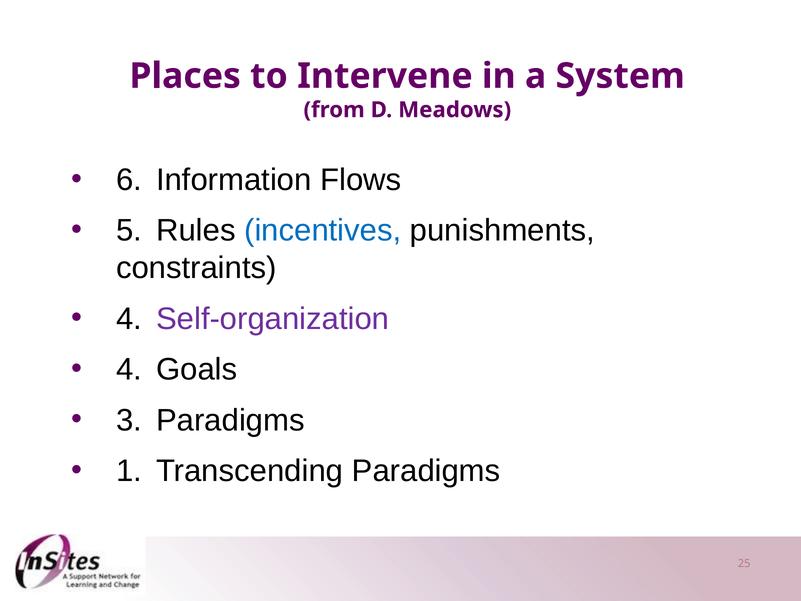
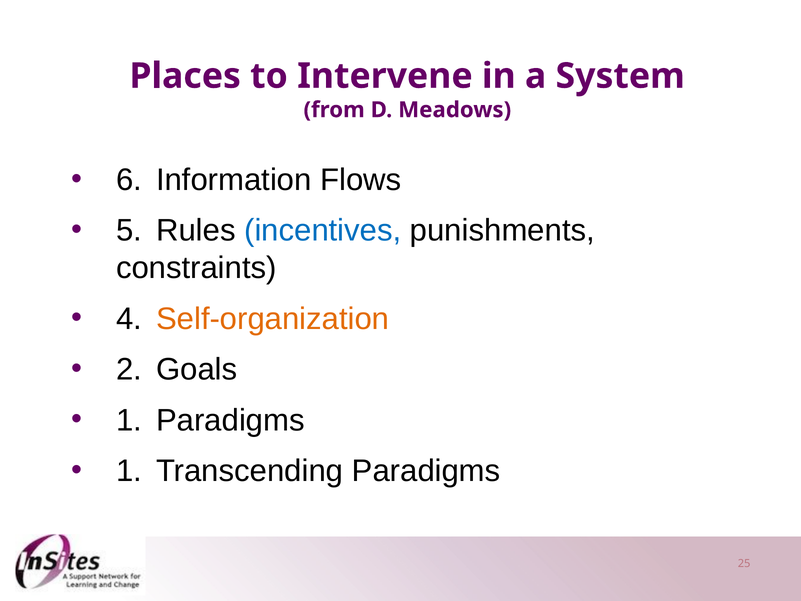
Self-organization colour: purple -> orange (273, 319)
4: 4 -> 2 (129, 369)
3: 3 -> 1 (129, 420)
